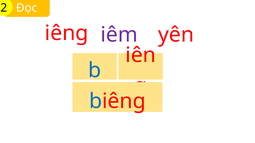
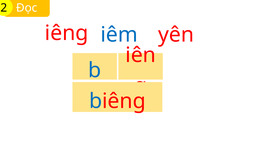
iêm colour: purple -> blue (119, 35)
